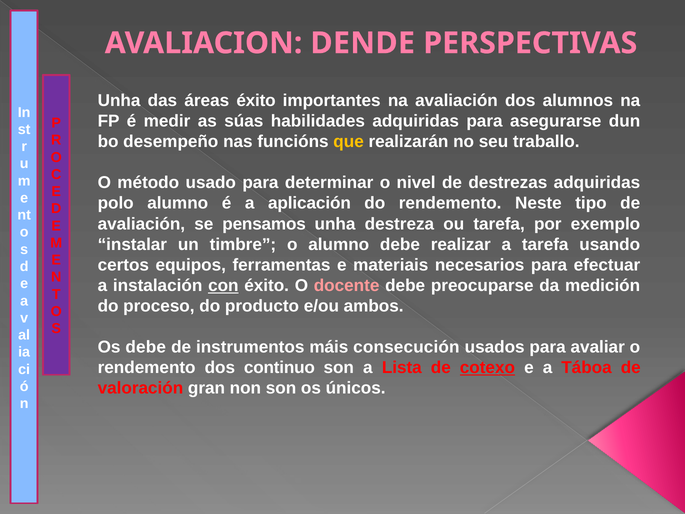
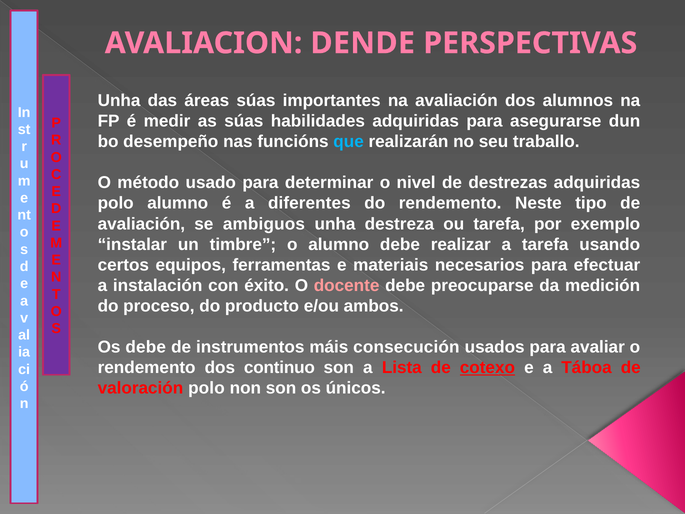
áreas éxito: éxito -> súas (256, 100)
que colour: yellow -> light blue (349, 142)
aplicación: aplicación -> diferentes (309, 203)
pensamos: pensamos -> ambiguos (264, 224)
con underline: present -> none (223, 285)
valoración gran: gran -> polo (206, 388)
